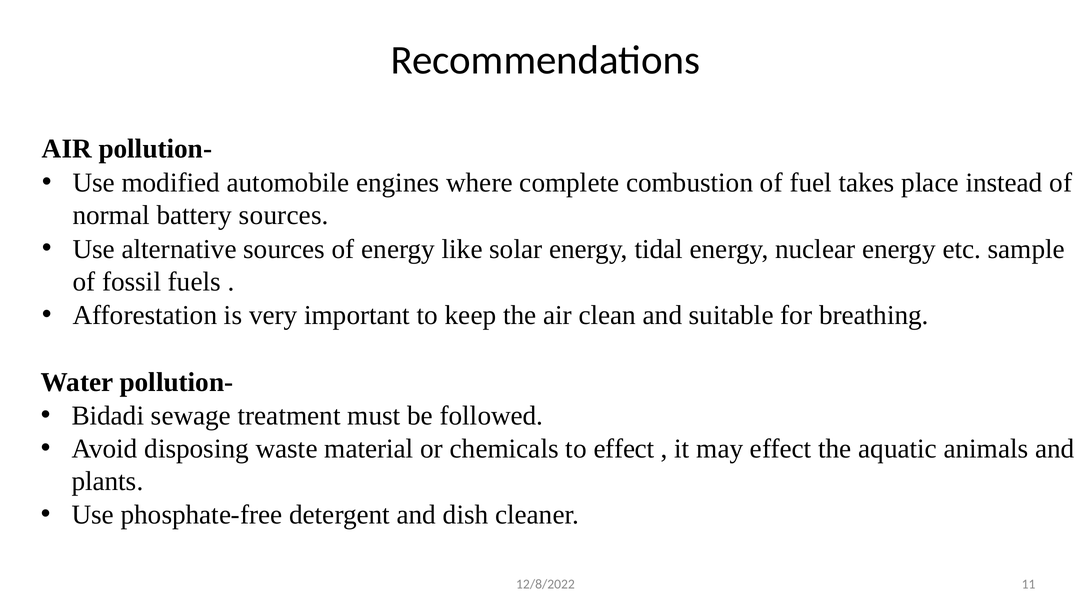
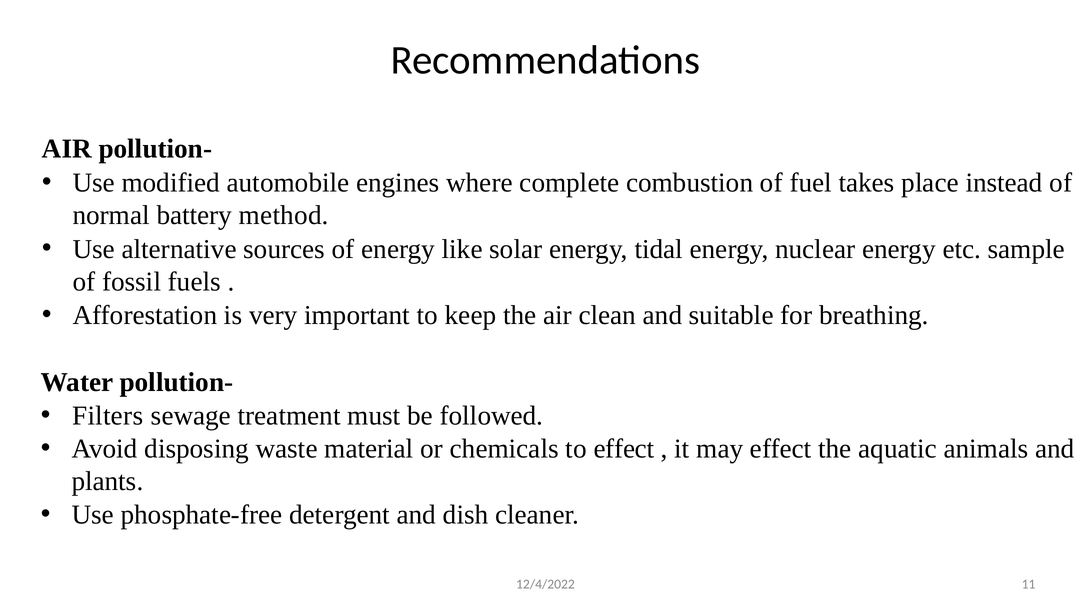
battery sources: sources -> method (284, 215)
Bidadi: Bidadi -> Filters (108, 416)
12/8/2022: 12/8/2022 -> 12/4/2022 (545, 584)
